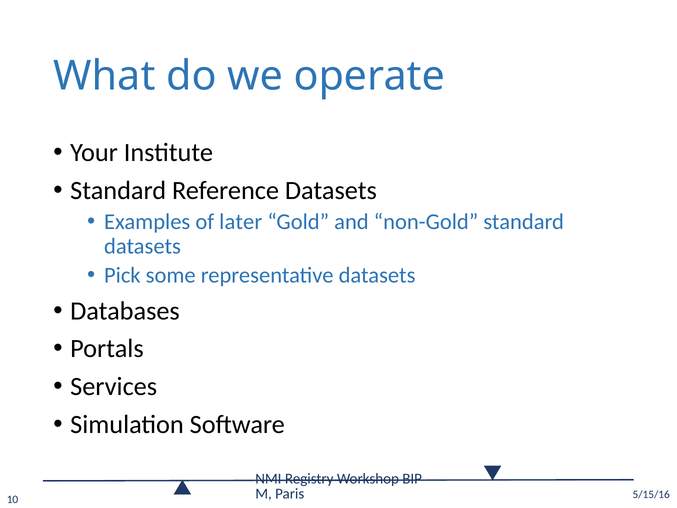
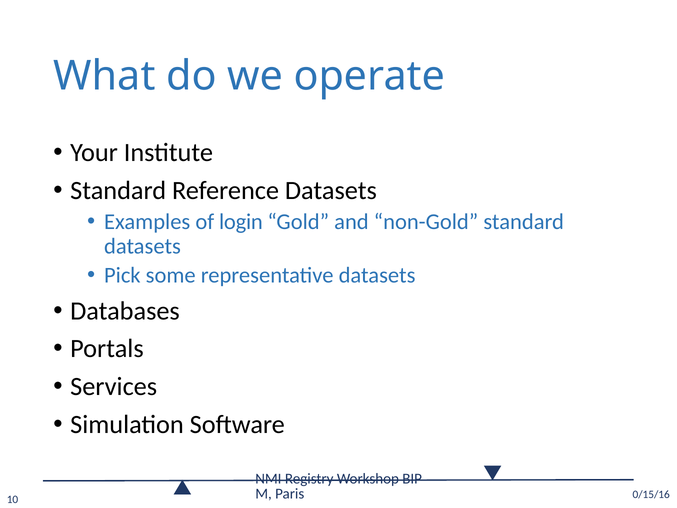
later: later -> login (241, 222)
5/15/16: 5/15/16 -> 0/15/16 (651, 494)
